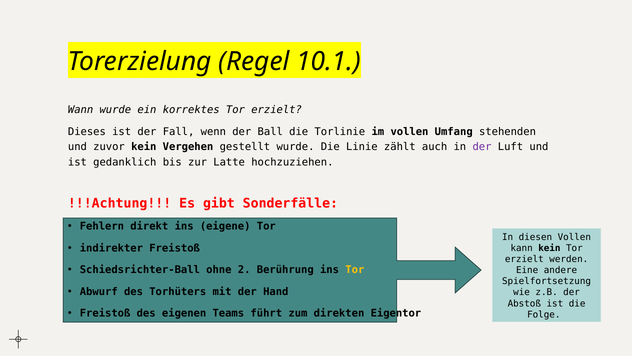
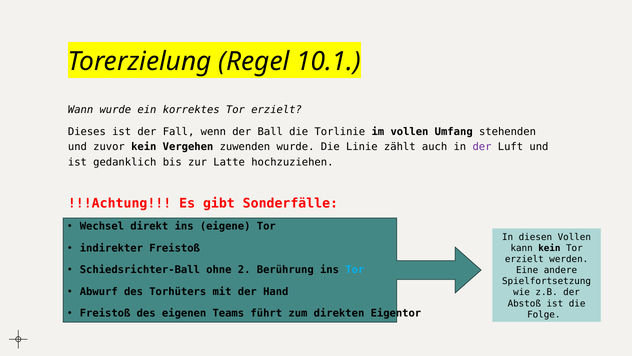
gestellt: gestellt -> zuwenden (245, 147)
Fehlern: Fehlern -> Wechsel (102, 226)
Tor colour: yellow -> light blue (355, 270)
